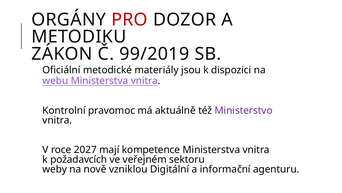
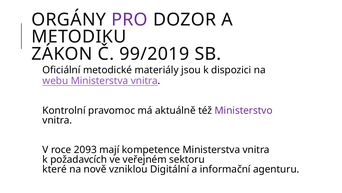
PRO colour: red -> purple (129, 20)
2027: 2027 -> 2093 (85, 149)
weby: weby -> které (55, 169)
